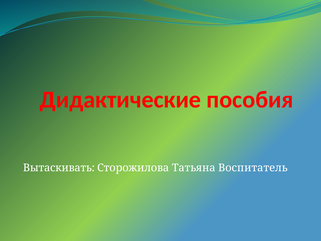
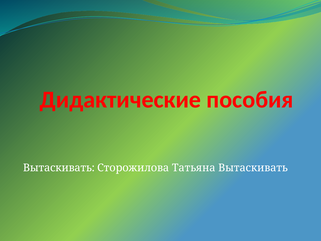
Татьяна Воспитатель: Воспитатель -> Вытаскивать (253, 168)
